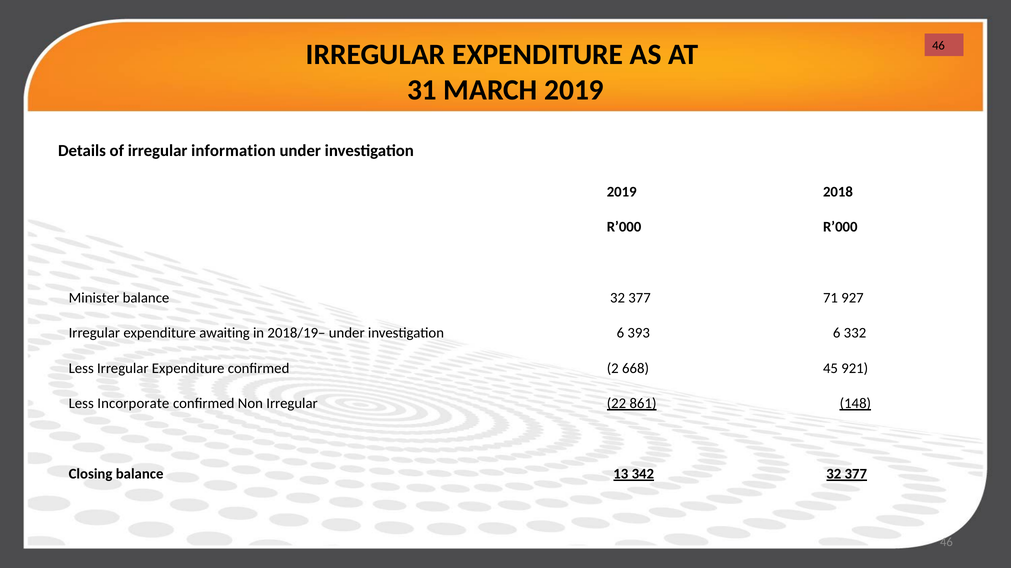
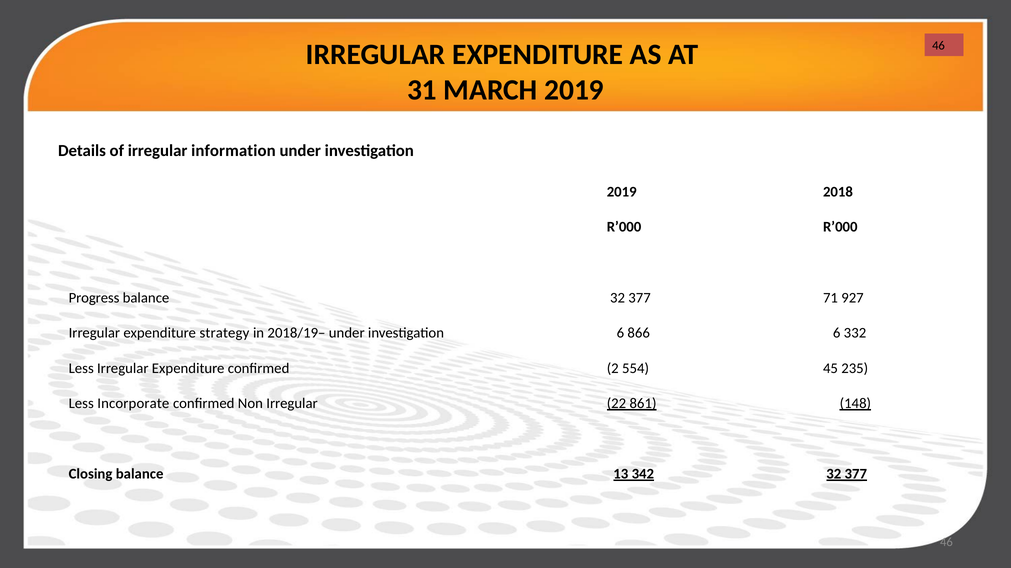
Minister: Minister -> Progress (94, 298)
awaiting: awaiting -> strategy (224, 333)
393: 393 -> 866 (639, 333)
668: 668 -> 554 (636, 369)
921: 921 -> 235 (855, 369)
